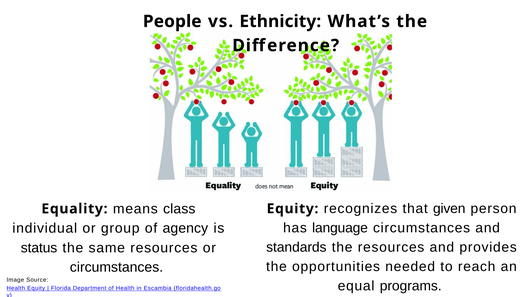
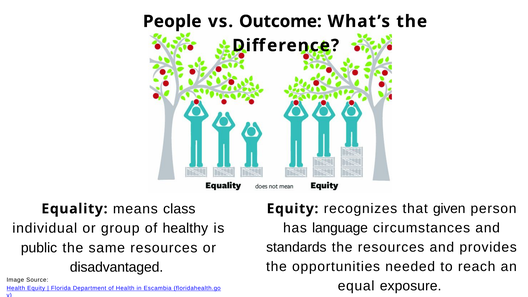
Ethnicity: Ethnicity -> Outcome (280, 21)
agency: agency -> healthy (185, 228)
status: status -> public (39, 248)
circumstances: circumstances -> disadvantaged (117, 267)
programs: programs -> exposure (411, 286)
